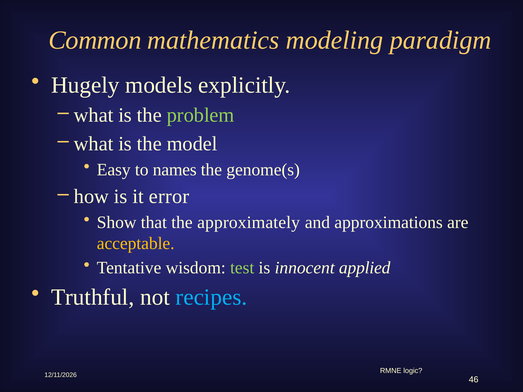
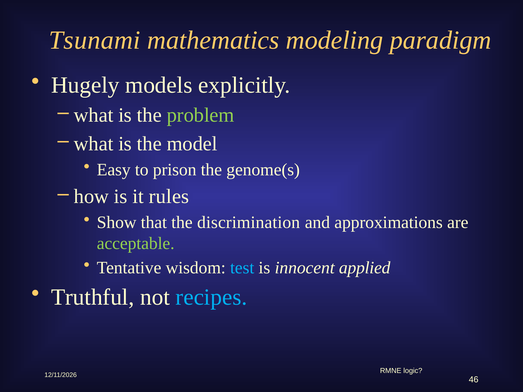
Common: Common -> Tsunami (95, 40)
names: names -> prison (175, 170)
error: error -> rules (169, 197)
approximately: approximately -> discrimination (249, 223)
acceptable colour: yellow -> light green (136, 244)
test colour: light green -> light blue (242, 268)
